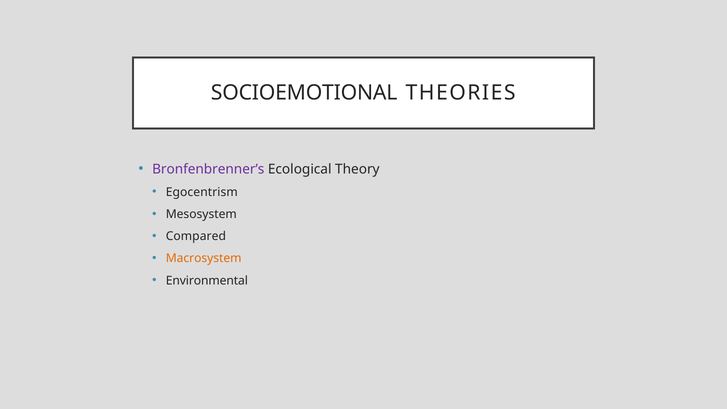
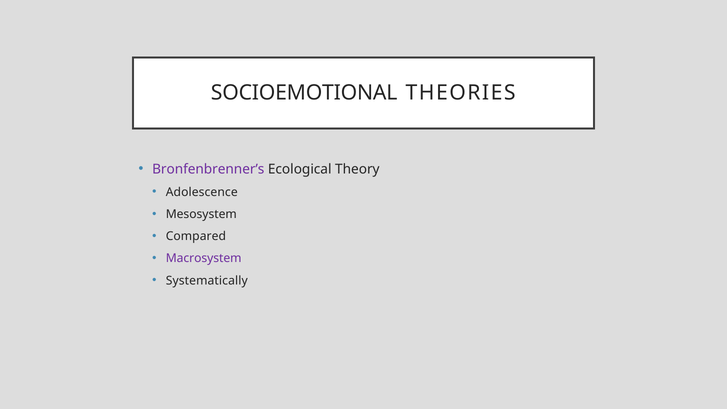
Egocentrism: Egocentrism -> Adolescence (202, 192)
Macrosystem colour: orange -> purple (204, 258)
Environmental: Environmental -> Systematically (207, 281)
